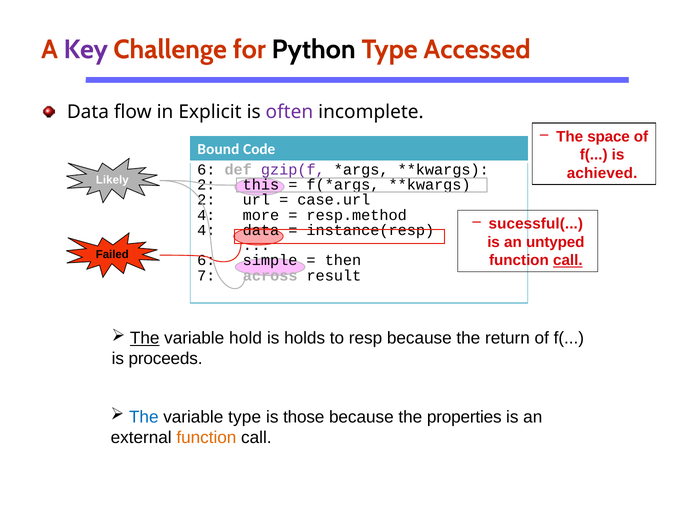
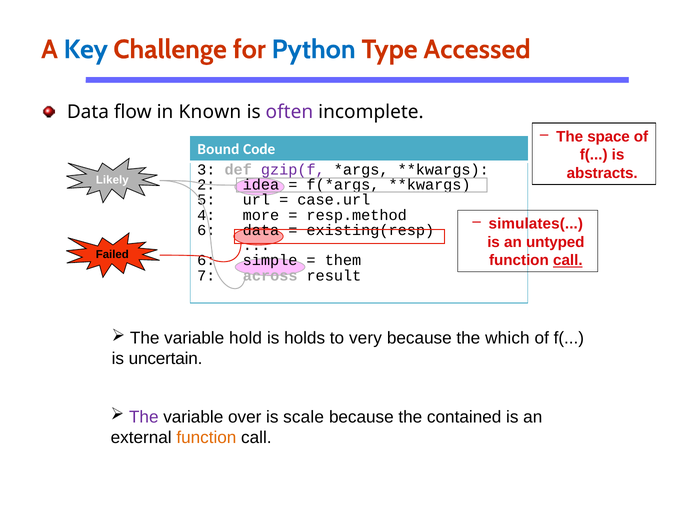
Key colour: purple -> blue (86, 49)
Python colour: black -> blue (314, 49)
Explicit: Explicit -> Known (210, 112)
6: 6 -> 3 (206, 170)
achieved: achieved -> abstracts (602, 173)
this: this -> idea (261, 185)
2: 2 -> 5 (206, 200)
sucessful(: sucessful( -> simulates( (536, 224)
4: 4 -> 6 (206, 230)
instance(resp: instance(resp -> existing(resp (370, 230)
then: then -> them (343, 261)
The underline: present -> none (145, 339)
resp: resp -> very (365, 339)
return: return -> which (507, 339)
proceeds: proceeds -> uncertain (166, 359)
The colour: blue -> purple (144, 417)
variable type: type -> over (245, 417)
those: those -> scale (304, 417)
properties: properties -> contained (464, 417)
